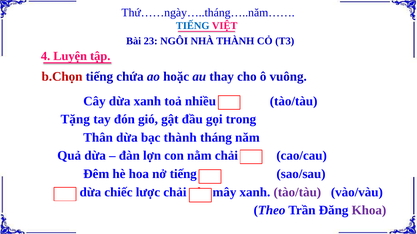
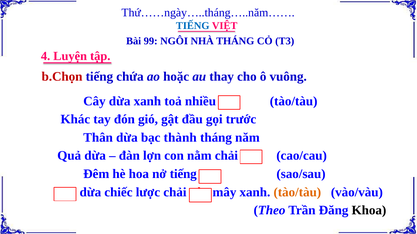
23: 23 -> 99 (151, 41)
NHÀ THÀNH: THÀNH -> THÁNG (235, 41)
Tặng: Tặng -> Khác (75, 119)
trong: trong -> trước (241, 119)
tào/tàu colour: purple -> orange (297, 192)
Khoa colour: purple -> black (369, 211)
